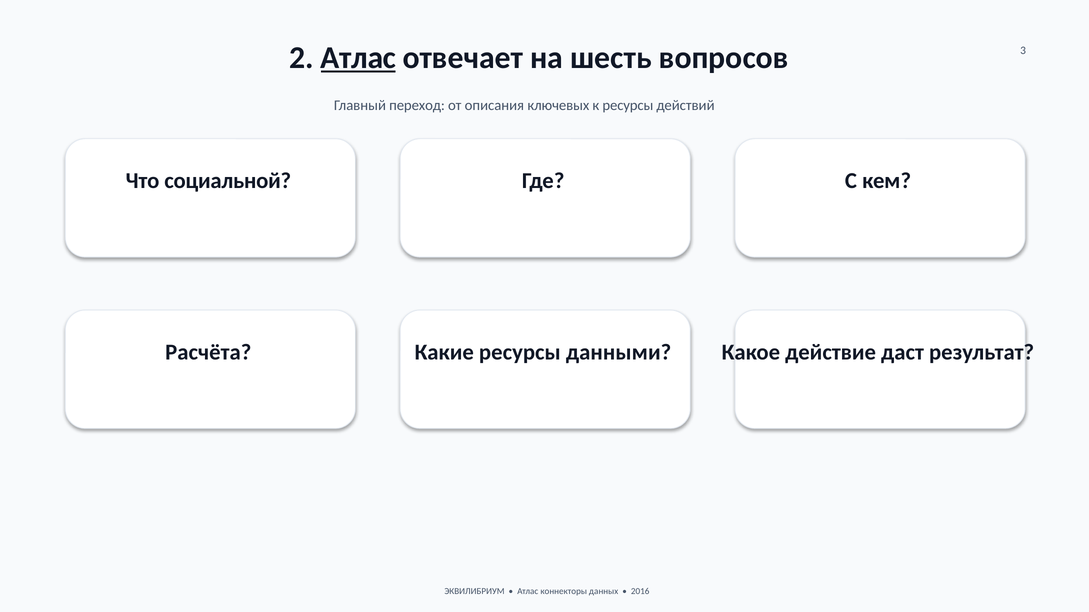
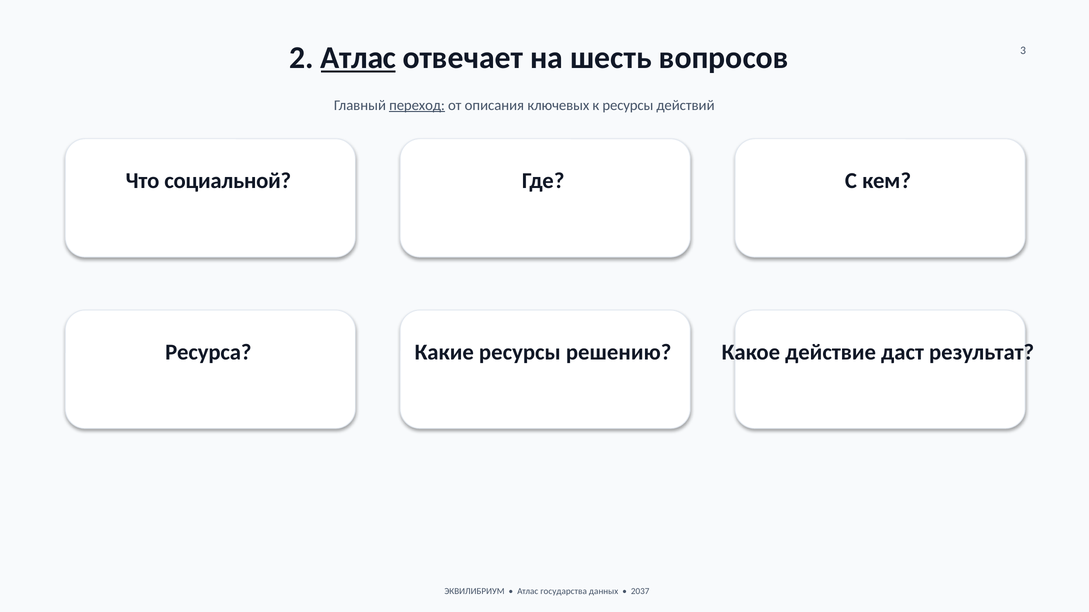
переход underline: none -> present (417, 105)
Расчёта: Расчёта -> Ресурса (208, 352)
данными: данными -> решению (619, 352)
коннекторы: коннекторы -> государства (564, 592)
2016: 2016 -> 2037 (640, 592)
